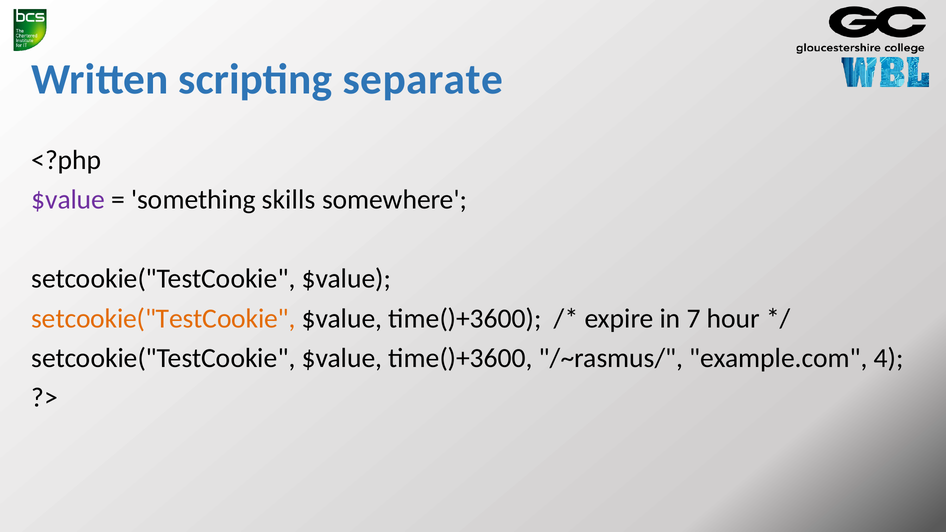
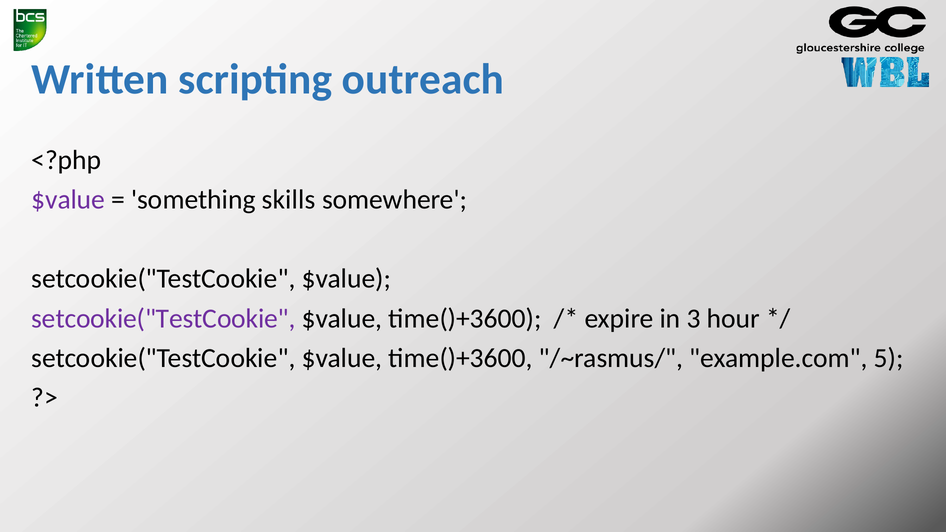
separate: separate -> outreach (423, 79)
setcookie("TestCookie colour: orange -> purple (163, 319)
7: 7 -> 3 (694, 319)
4: 4 -> 5 (889, 358)
